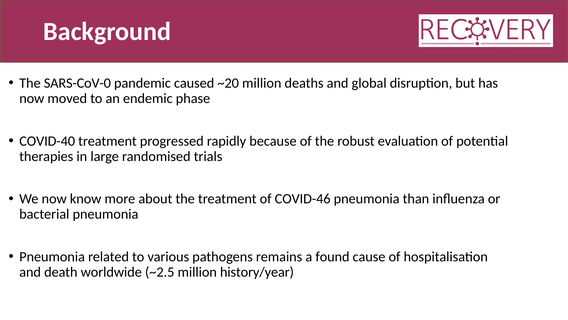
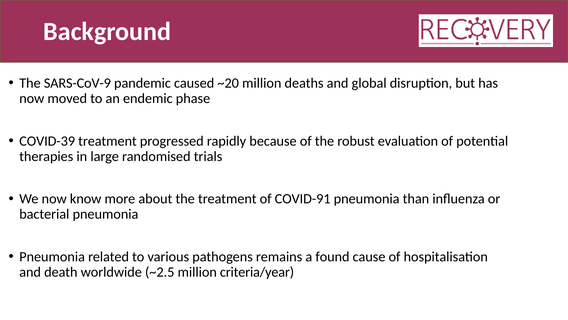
SARS-CoV-0: SARS-CoV-0 -> SARS-CoV-9 (77, 83)
COVID-40: COVID-40 -> COVID-39 (47, 141)
COVID-46: COVID-46 -> COVID-91 (303, 199)
history/year: history/year -> criteria/year (257, 272)
